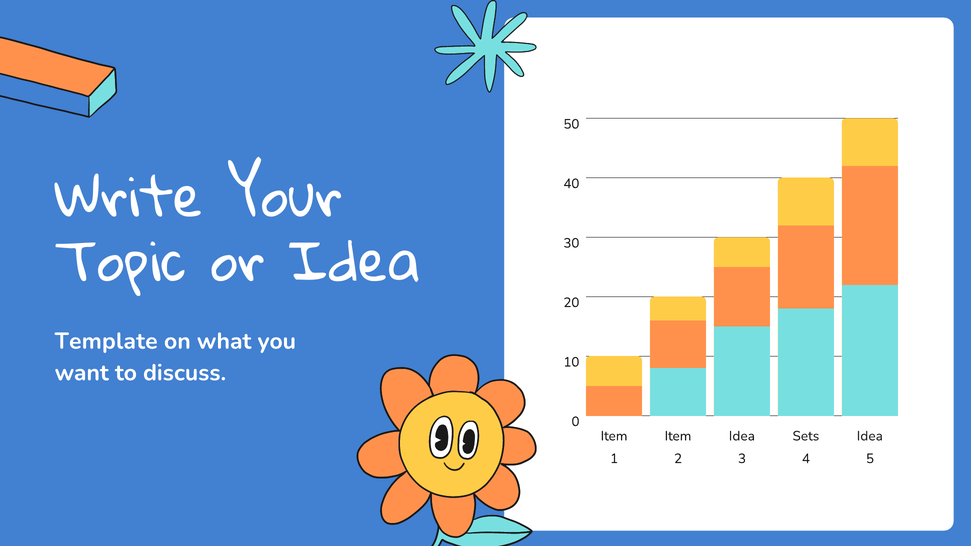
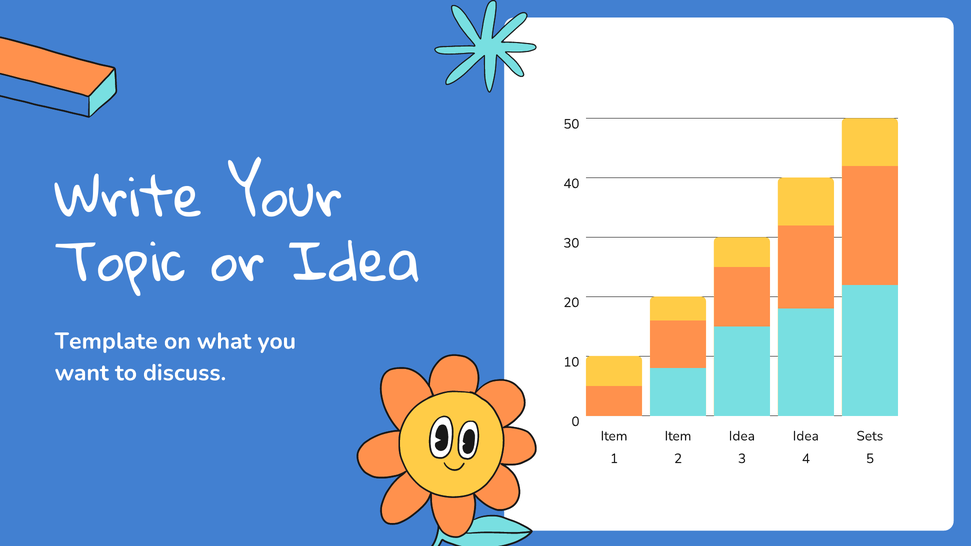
Sets: Sets -> Idea (806, 436)
Idea: Idea -> Sets (870, 436)
